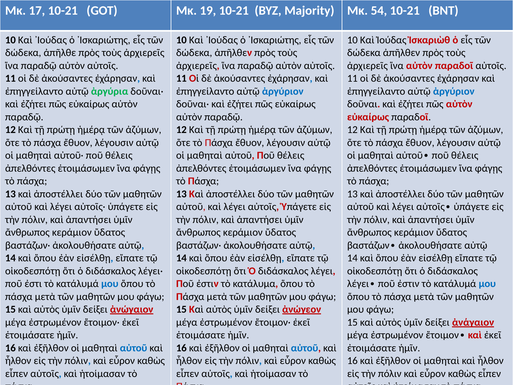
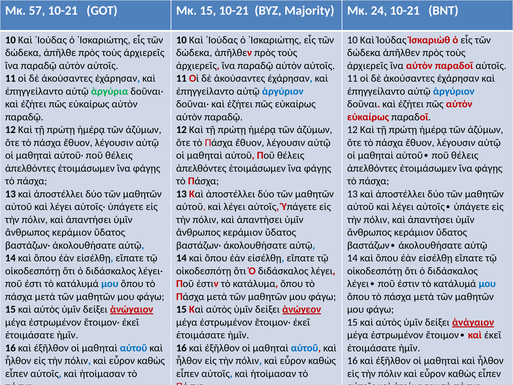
17: 17 -> 57 (37, 11)
Μκ 19: 19 -> 15 (208, 11)
54: 54 -> 24 (379, 11)
